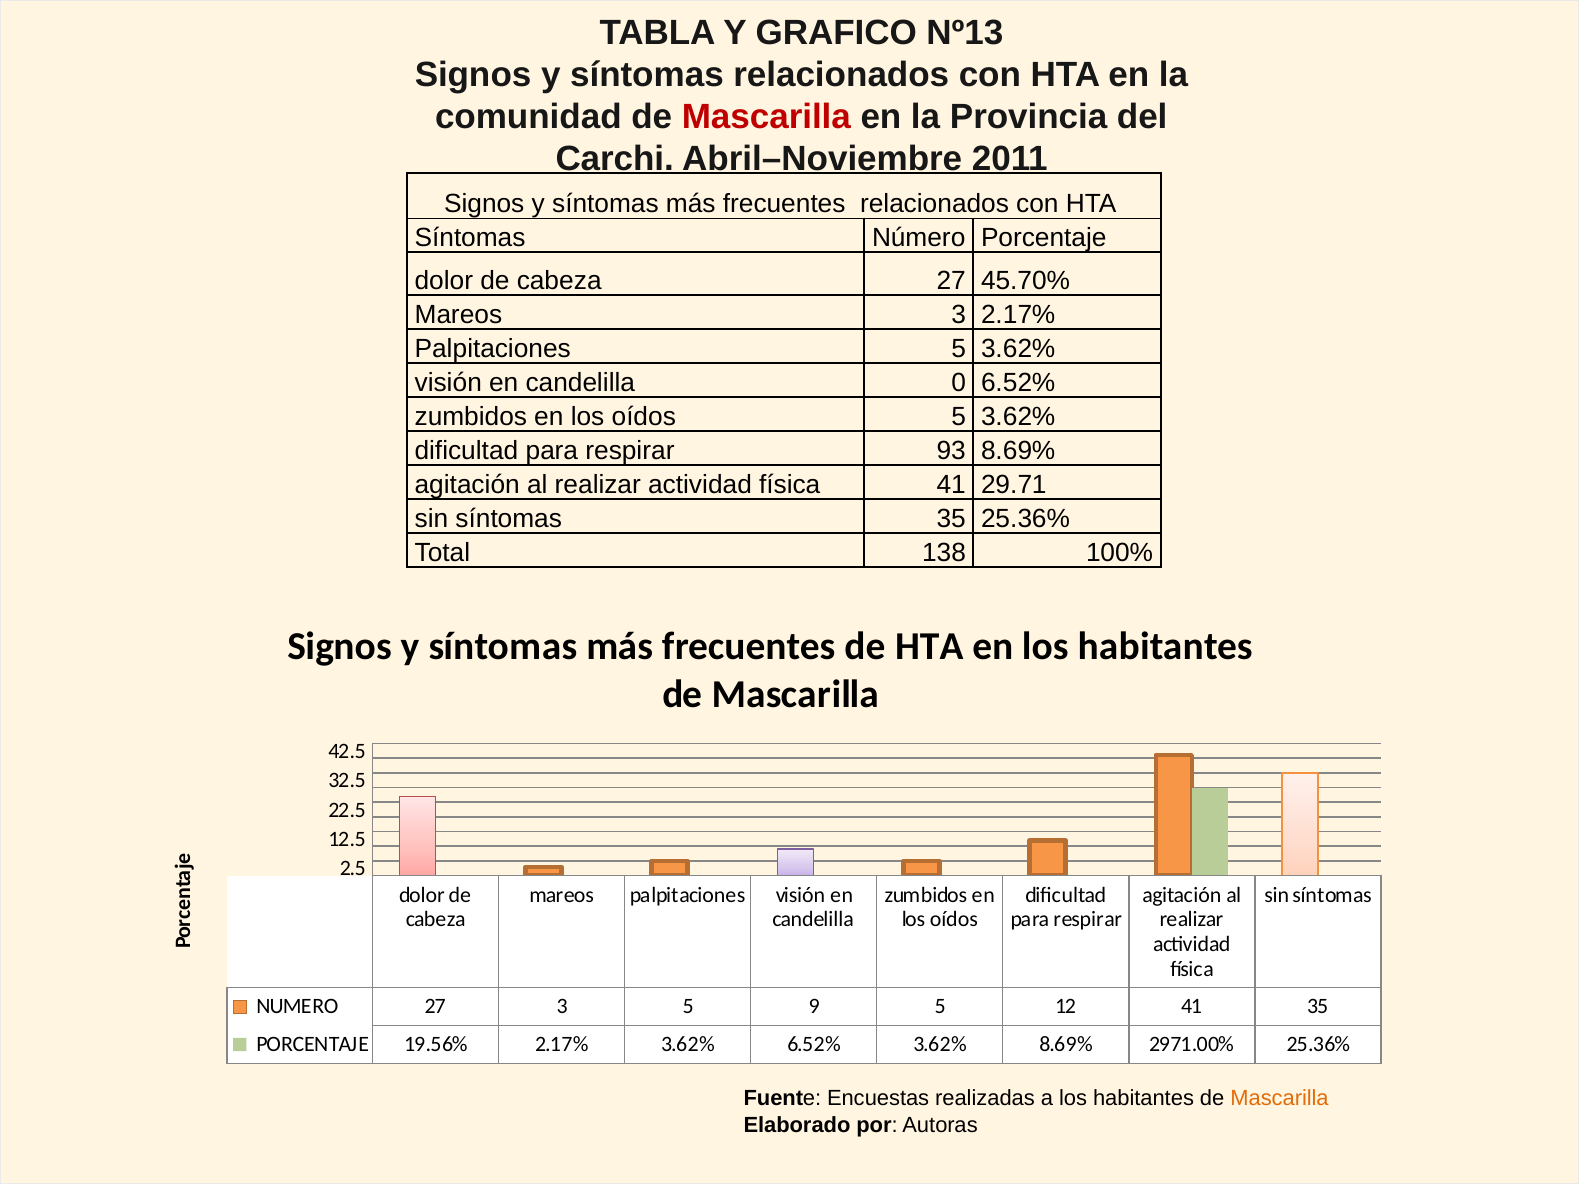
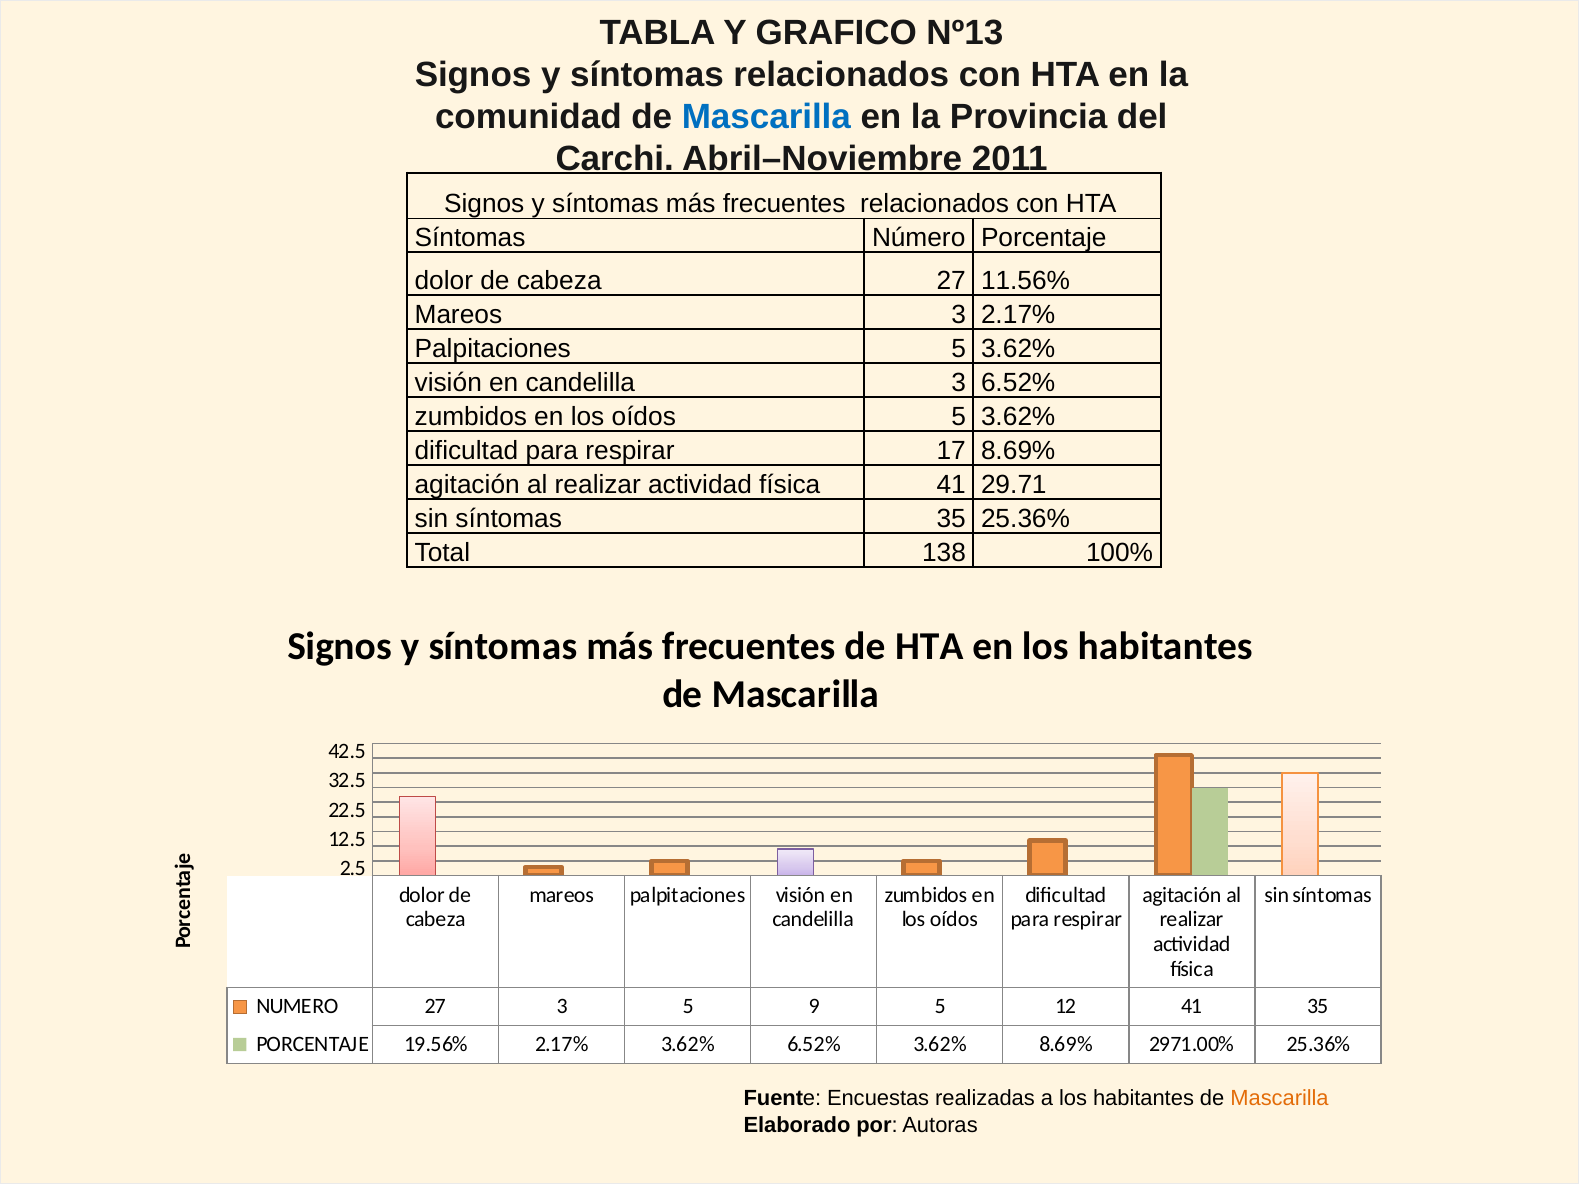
Mascarilla colour: red -> blue (766, 117)
45.70%: 45.70% -> 11.56% (1026, 281)
candelilla 0: 0 -> 3 (959, 383)
93: 93 -> 17 (951, 451)
